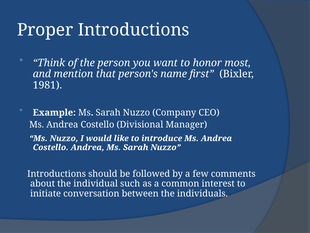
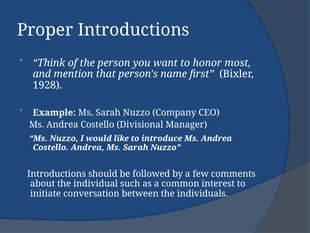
1981: 1981 -> 1928 (47, 85)
